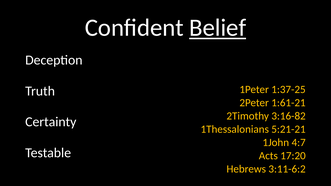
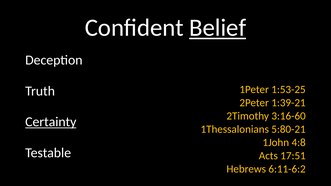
1:37-25: 1:37-25 -> 1:53-25 (289, 90)
1:61-21: 1:61-21 -> 1:39-21 (289, 103)
3:16-82: 3:16-82 -> 3:16-60 (289, 116)
Certainty underline: none -> present (51, 122)
5:21-21: 5:21-21 -> 5:80-21 (288, 129)
4:7: 4:7 -> 4:8 (299, 143)
17:20: 17:20 -> 17:51 (293, 156)
3:11-6:2: 3:11-6:2 -> 6:11-6:2 (287, 169)
